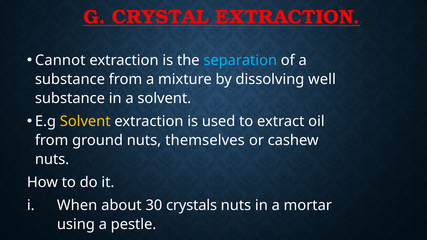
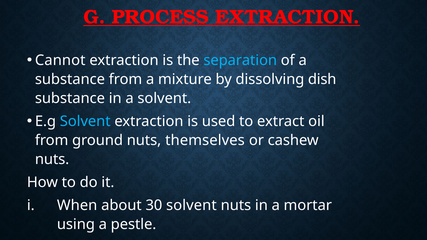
CRYSTAL: CRYSTAL -> PROCESS (160, 17)
well: well -> dish (322, 80)
Solvent colour: yellow -> light blue (85, 122)
30 crystals: crystals -> solvent (191, 206)
